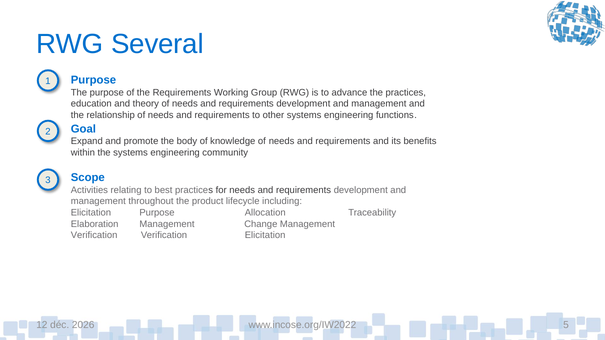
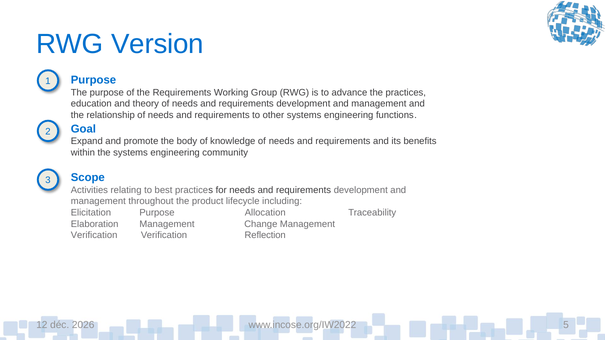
Several: Several -> Version (157, 44)
Verification Elicitation: Elicitation -> Reflection (265, 235)
